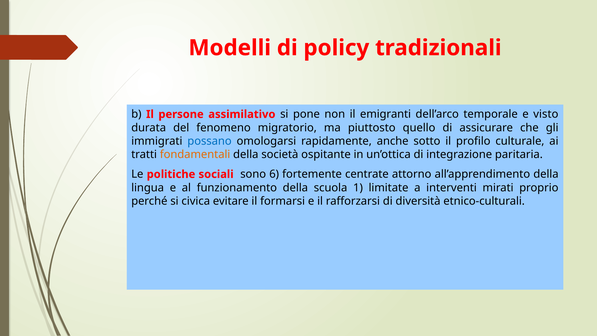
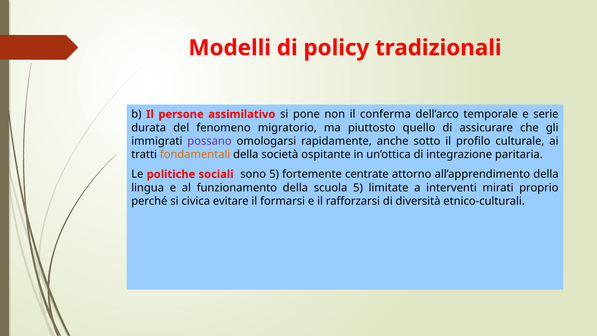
emigranti: emigranti -> conferma (385, 114)
visto: visto -> serie (546, 114)
possano colour: blue -> purple (210, 141)
sono 6: 6 -> 5 (274, 174)
scuola 1: 1 -> 5 (358, 188)
